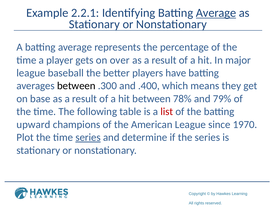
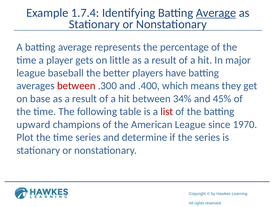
2.2.1: 2.2.1 -> 1.7.4 (85, 13)
over: over -> little (120, 60)
between colour: black -> red (76, 86)
78%: 78% -> 34% (182, 99)
79%: 79% -> 45% (222, 99)
series underline: present -> none (88, 137)
